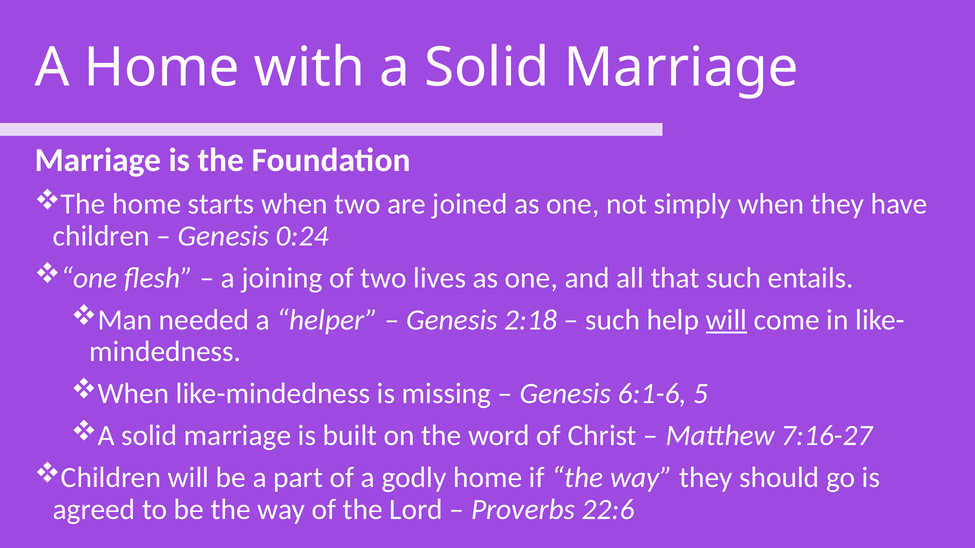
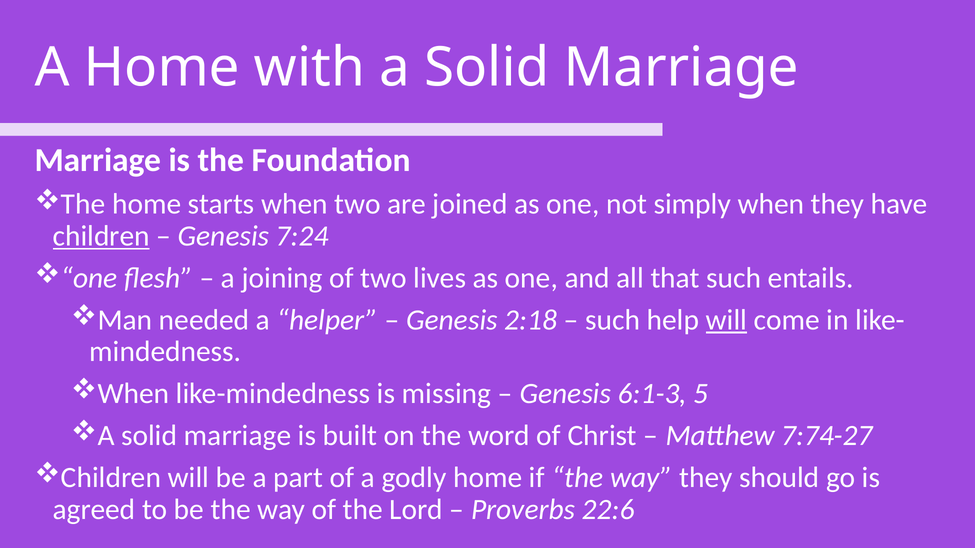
children underline: none -> present (101, 236)
0:24: 0:24 -> 7:24 (302, 236)
6:1-6: 6:1-6 -> 6:1-3 (652, 394)
7:16-27: 7:16-27 -> 7:74-27 (827, 436)
